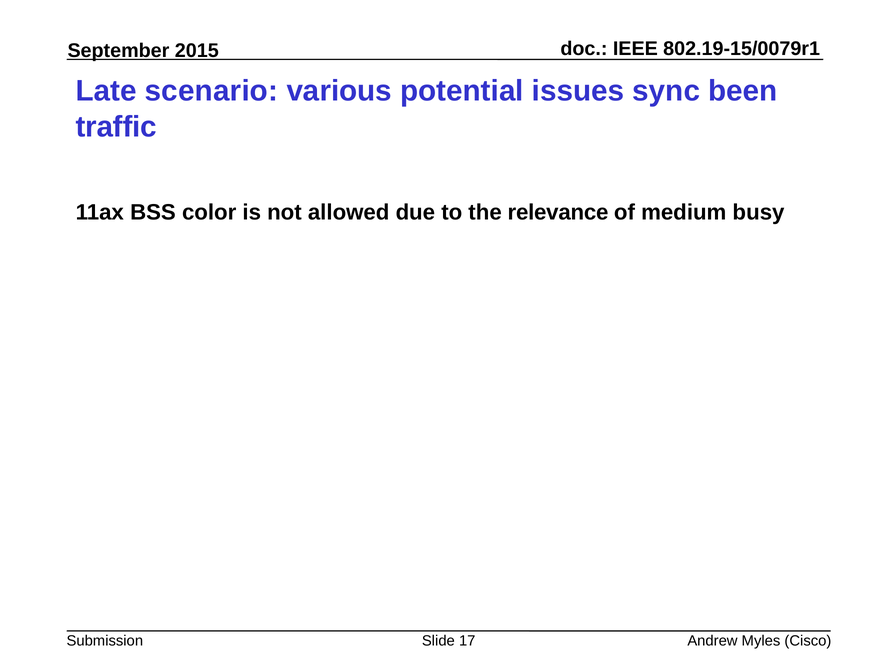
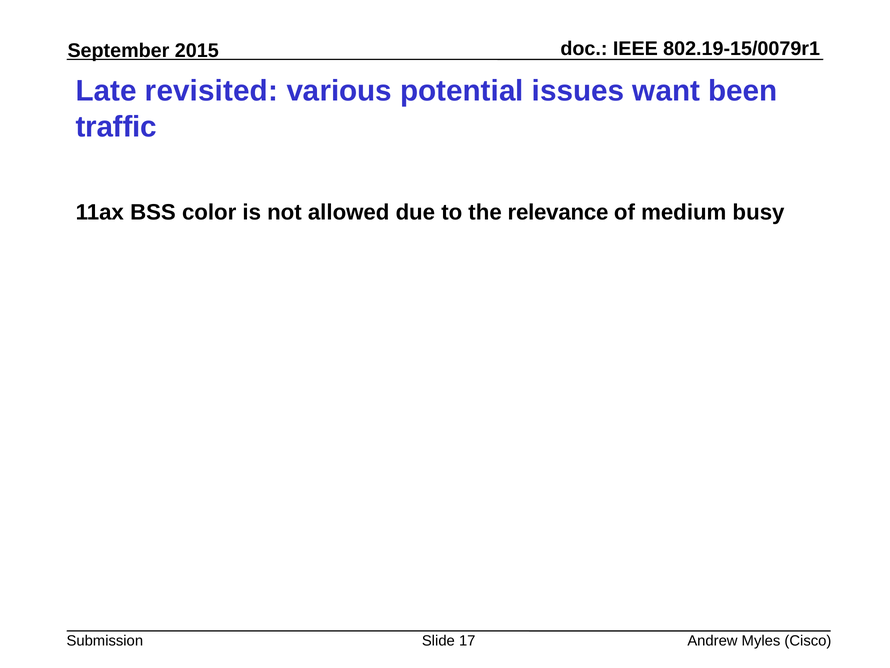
scenario: scenario -> revisited (211, 91)
sync: sync -> want (666, 91)
